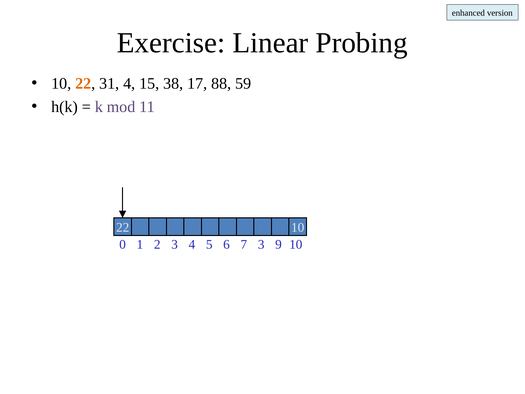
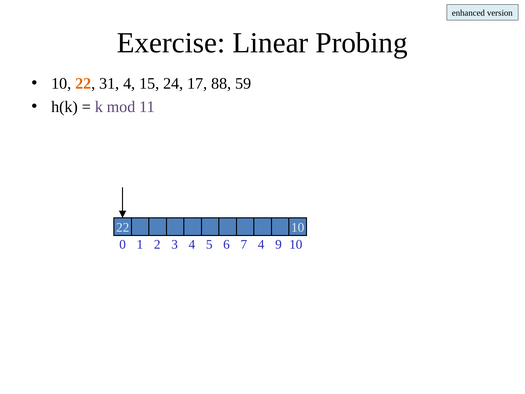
38: 38 -> 24 (173, 83)
7 3: 3 -> 4 (261, 244)
